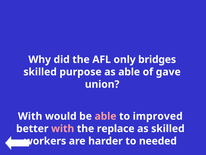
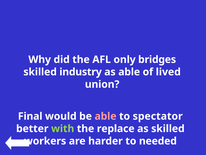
purpose: purpose -> industry (81, 72)
gave: gave -> lived (168, 72)
With: With -> Final (30, 116)
improved: improved -> spectator (158, 116)
with colour: pink -> light green (63, 128)
